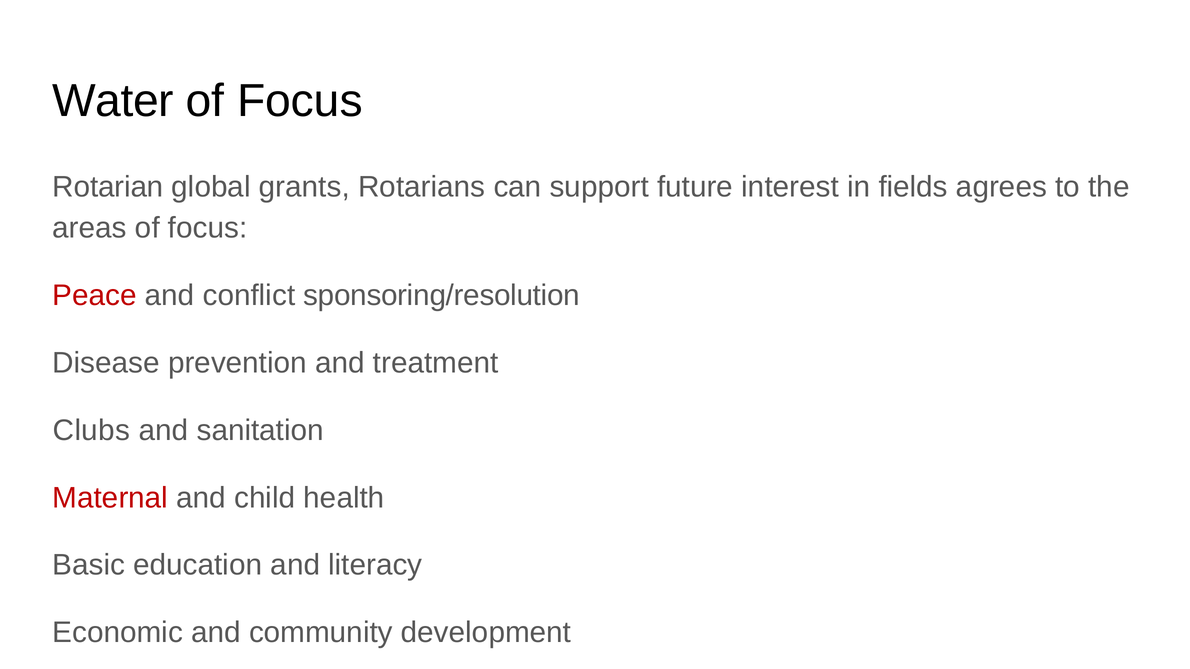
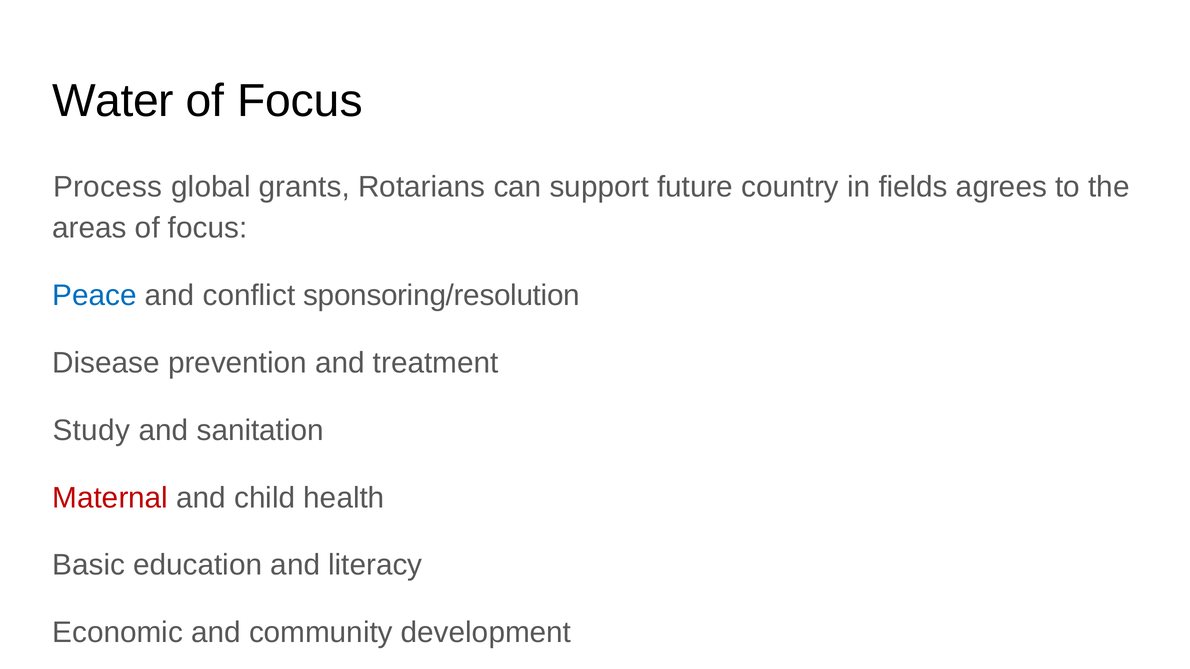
Rotarian: Rotarian -> Process (108, 187)
interest: interest -> country (790, 187)
Peace colour: red -> blue (95, 296)
Clubs: Clubs -> Study (91, 431)
